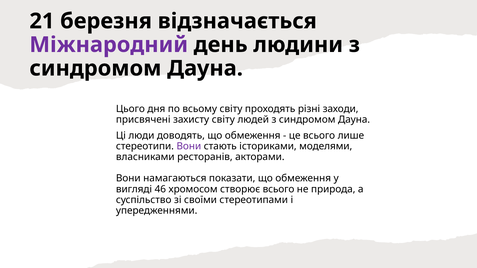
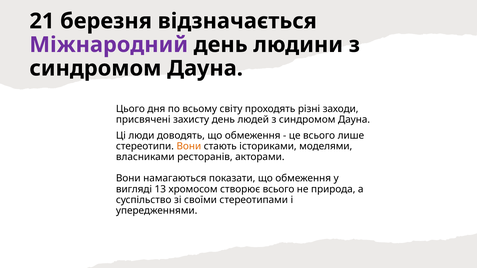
захисту світу: світу -> день (223, 120)
Вони colour: purple -> orange (189, 146)
46: 46 -> 13 (160, 189)
